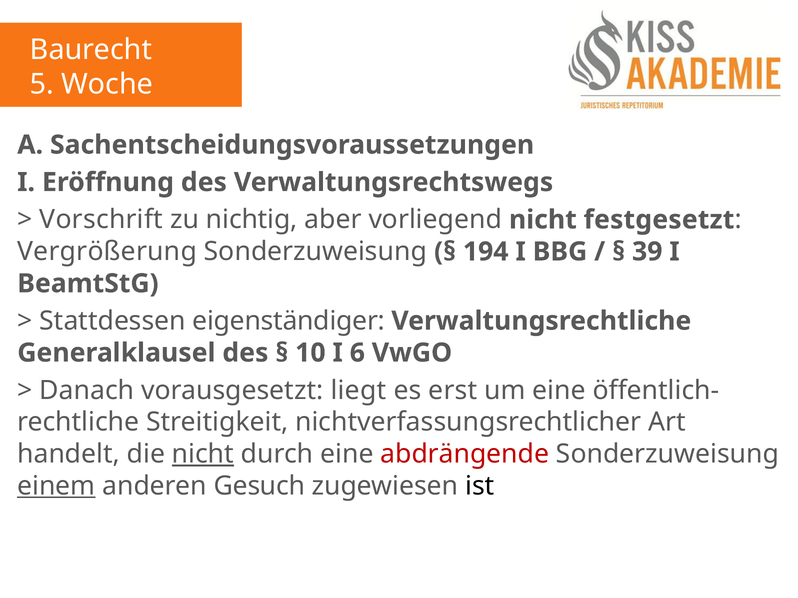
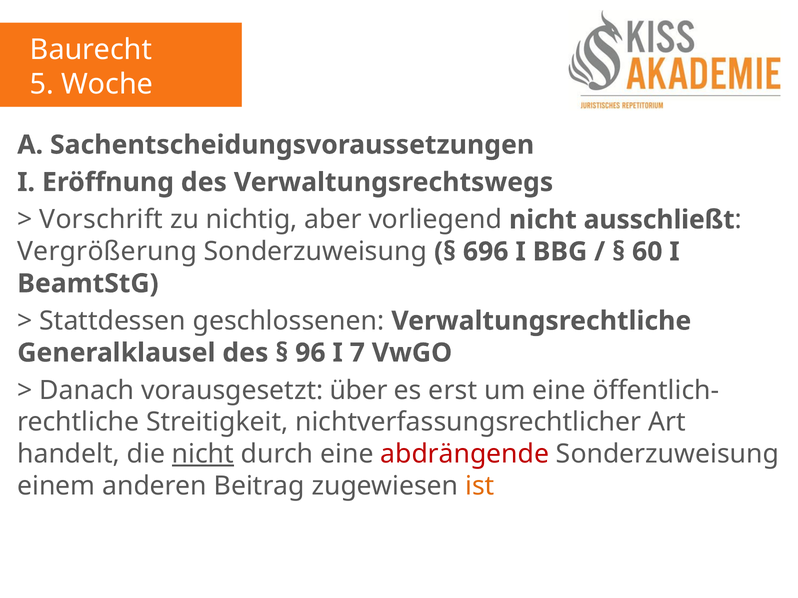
festgesetzt: festgesetzt -> ausschließt (659, 220)
194: 194 -> 696 (486, 252)
39: 39 -> 60 (647, 252)
eigenständiger: eigenständiger -> geschlossenen (289, 321)
10: 10 -> 96 (310, 353)
6: 6 -> 7 (357, 353)
liegt: liegt -> über (359, 391)
einem underline: present -> none (56, 486)
Gesuch: Gesuch -> Beitrag (259, 486)
ist colour: black -> orange (480, 486)
